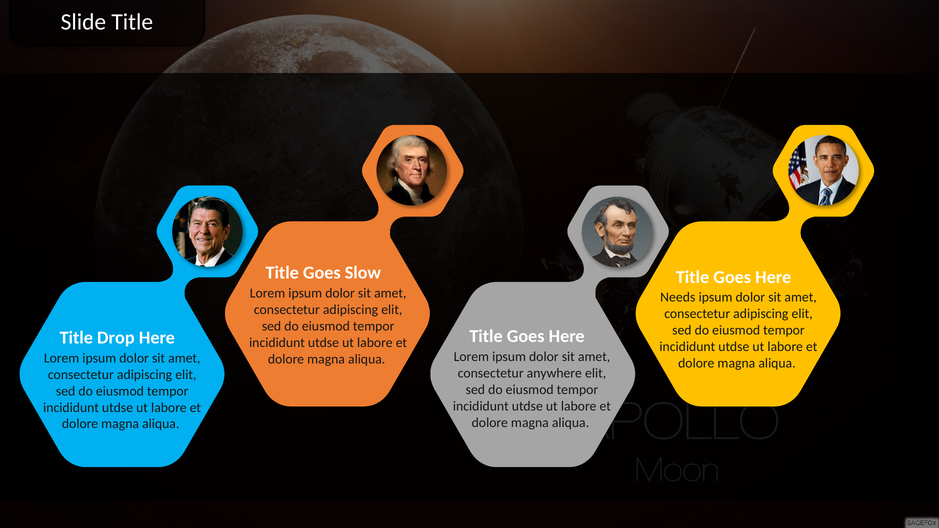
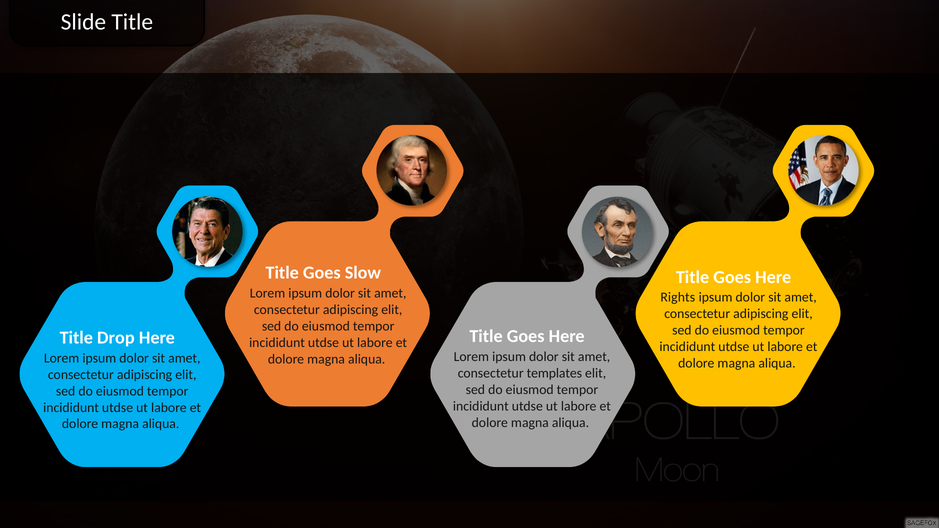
Needs: Needs -> Rights (678, 297)
anywhere: anywhere -> templates (554, 373)
